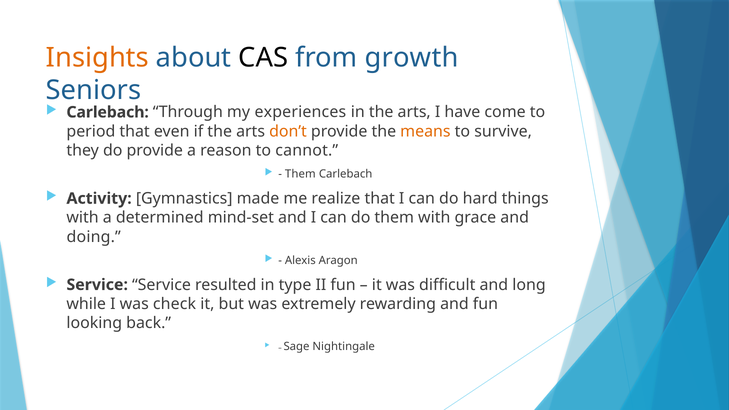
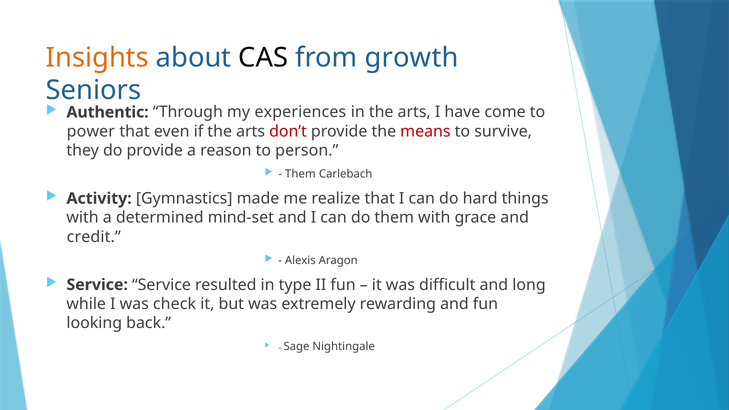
Carlebach: Carlebach -> Authentic (108, 112)
period: period -> power (91, 131)
don’t colour: orange -> red (288, 131)
means colour: orange -> red (425, 131)
cannot: cannot -> person (307, 151)
doing: doing -> credit (94, 237)
